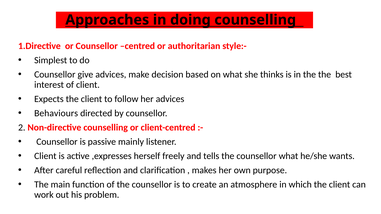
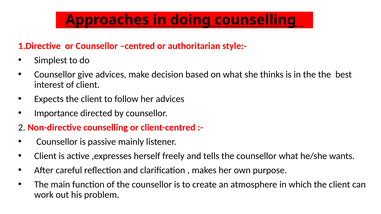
Behaviours: Behaviours -> Importance (56, 113)
